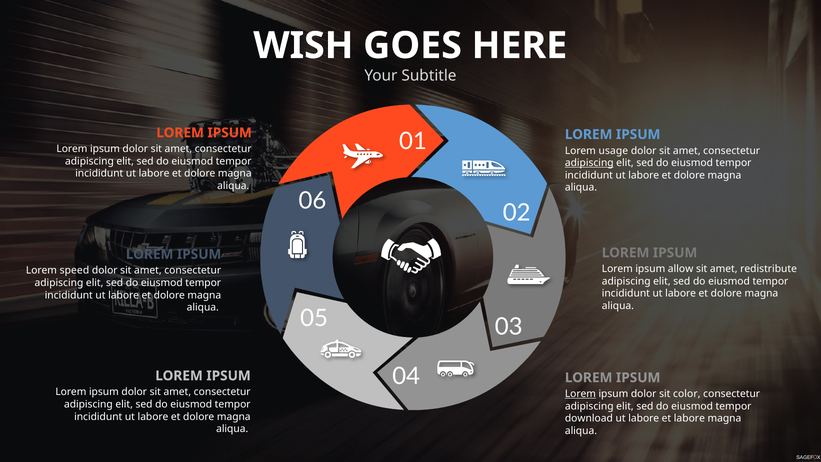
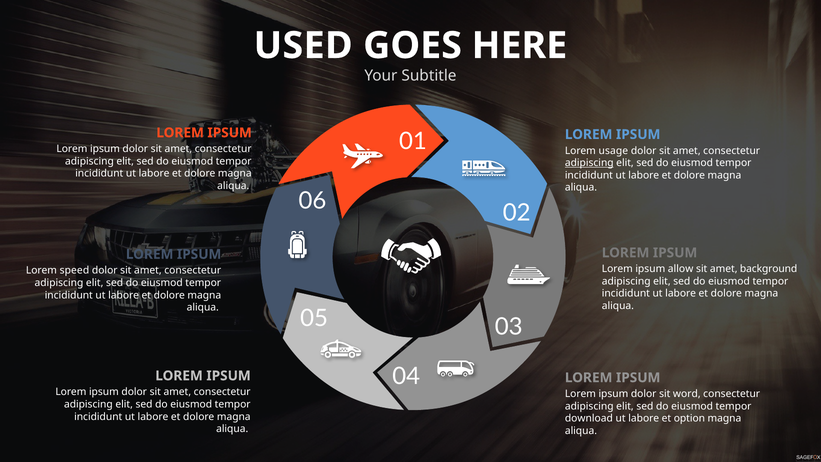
WISH: WISH -> USED (303, 46)
redistribute: redistribute -> background (769, 269)
Lorem underline: present -> none (580, 394)
color: color -> word (687, 394)
et labore: labore -> option (689, 418)
